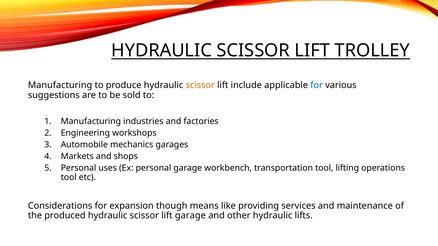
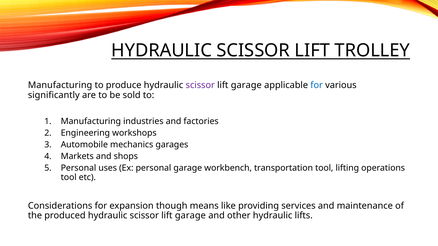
scissor colour: orange -> purple (200, 85)
include: include -> garage (246, 85)
suggestions: suggestions -> significantly (54, 95)
